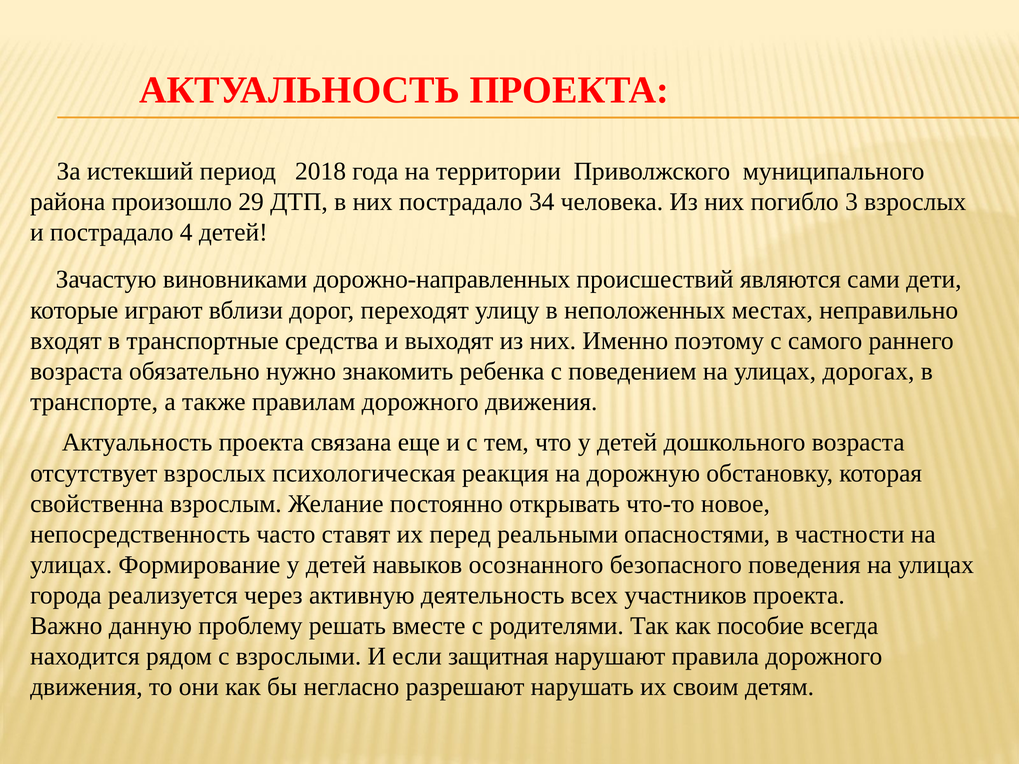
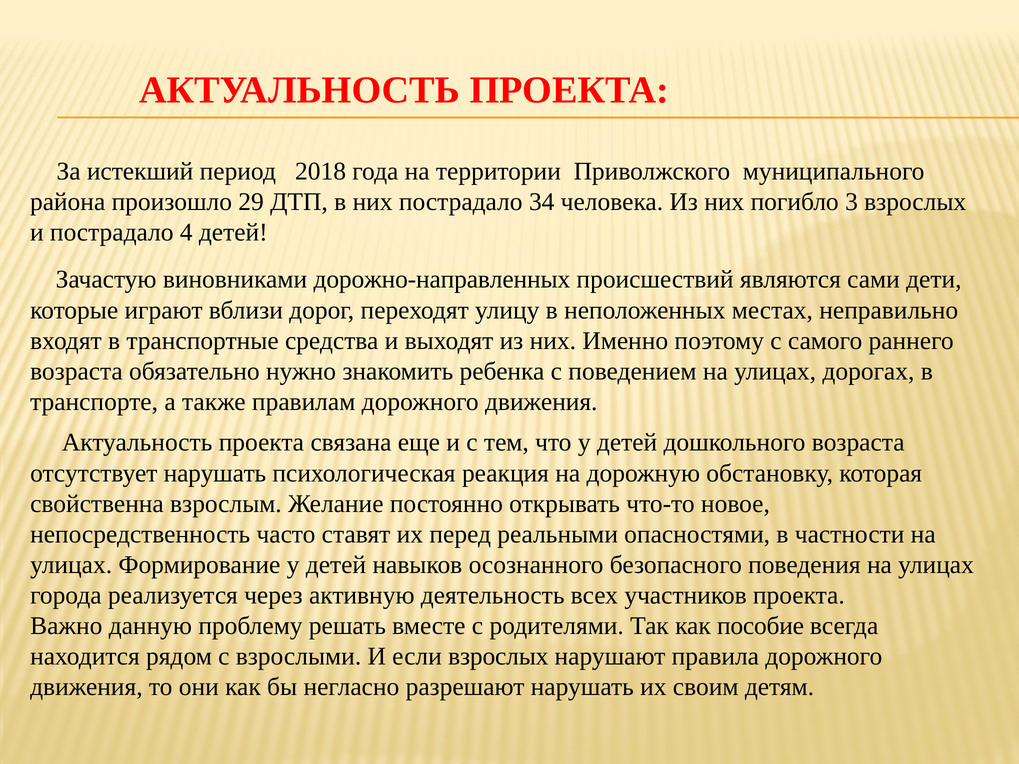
отсутствует взрослых: взрослых -> нарушать (215, 473)
если защитная: защитная -> взрослых (498, 657)
